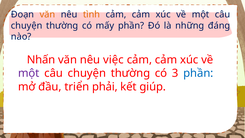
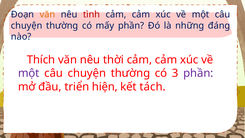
tình colour: orange -> red (92, 15)
Nhấn: Nhấn -> Thích (41, 60)
việc: việc -> thời (113, 60)
phần colour: blue -> purple (198, 73)
phải: phải -> hiện (105, 87)
giúp: giúp -> tách (153, 87)
